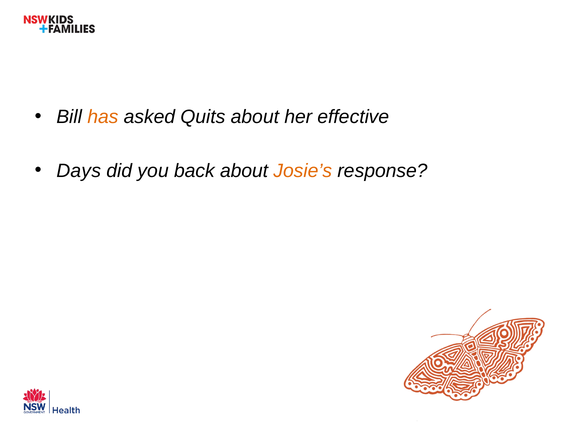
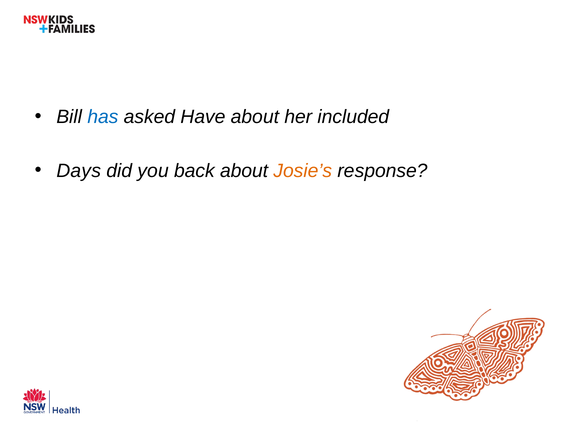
has colour: orange -> blue (103, 117)
Quits: Quits -> Have (203, 117)
effective: effective -> included (353, 117)
